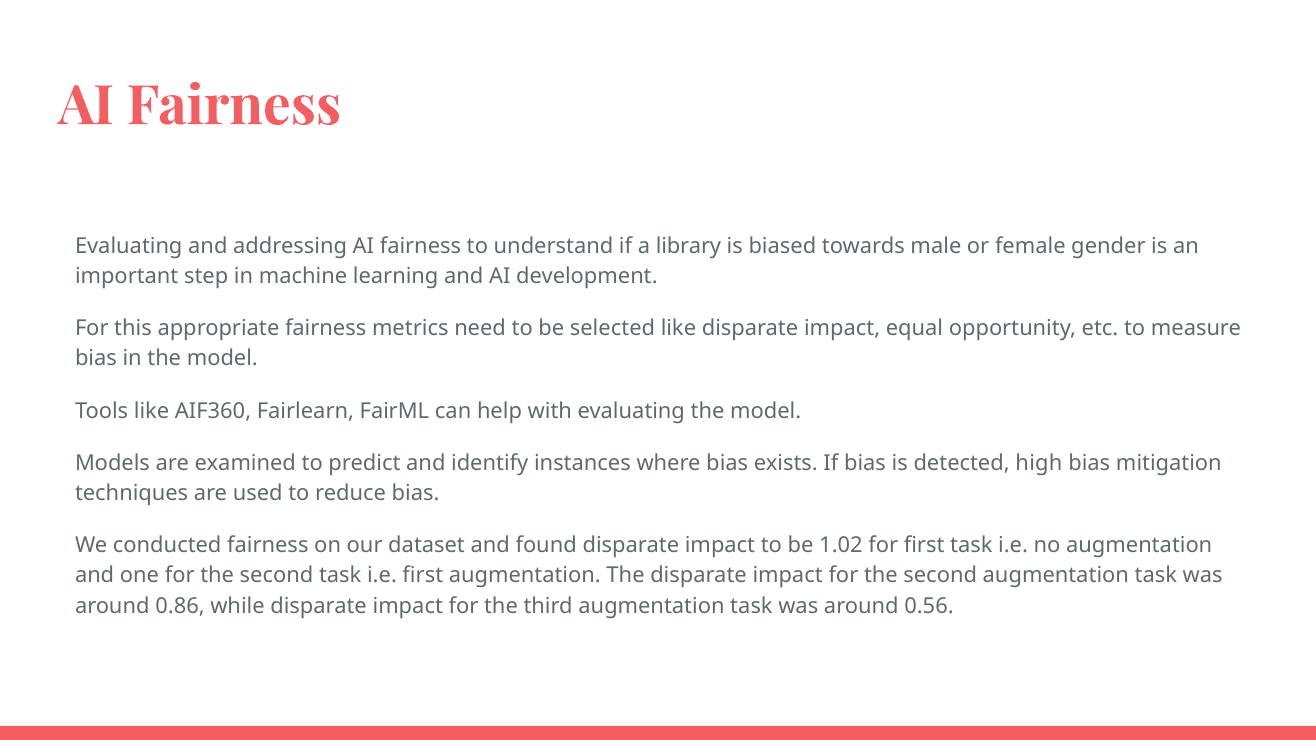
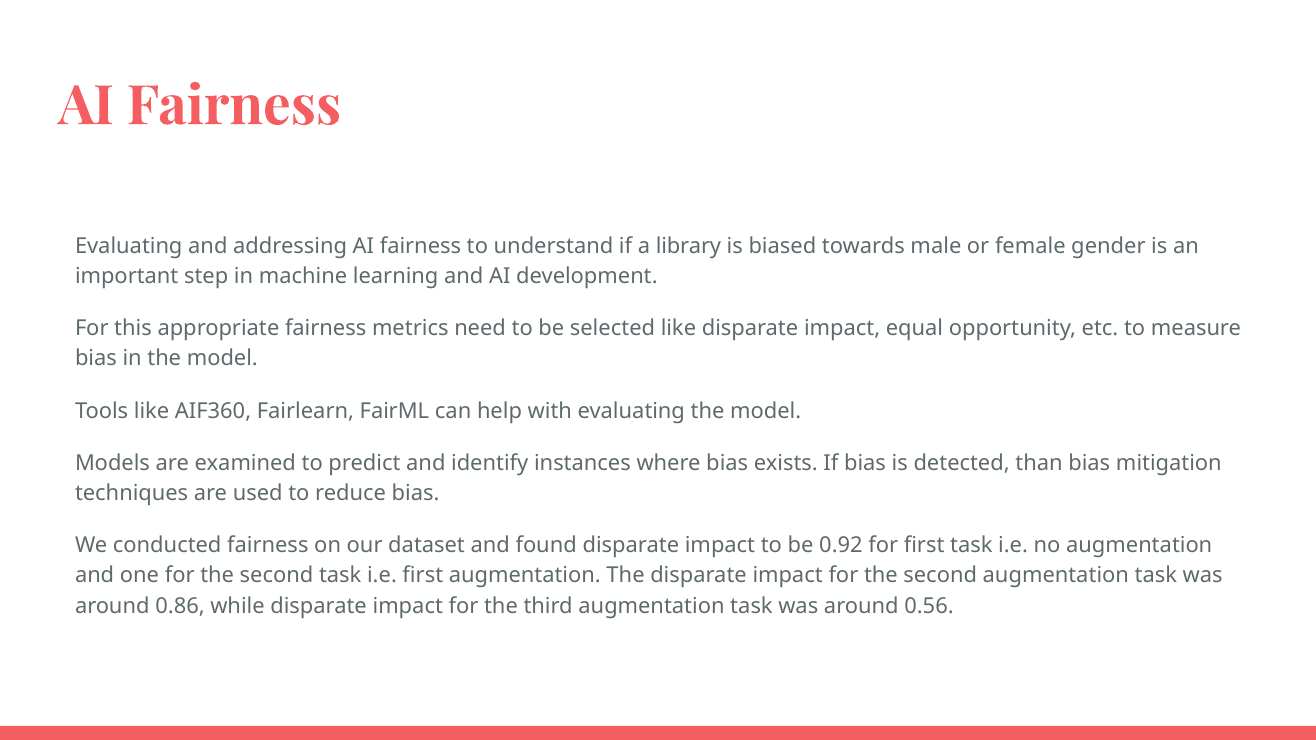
high: high -> than (1039, 463)
1.02: 1.02 -> 0.92 (841, 546)
